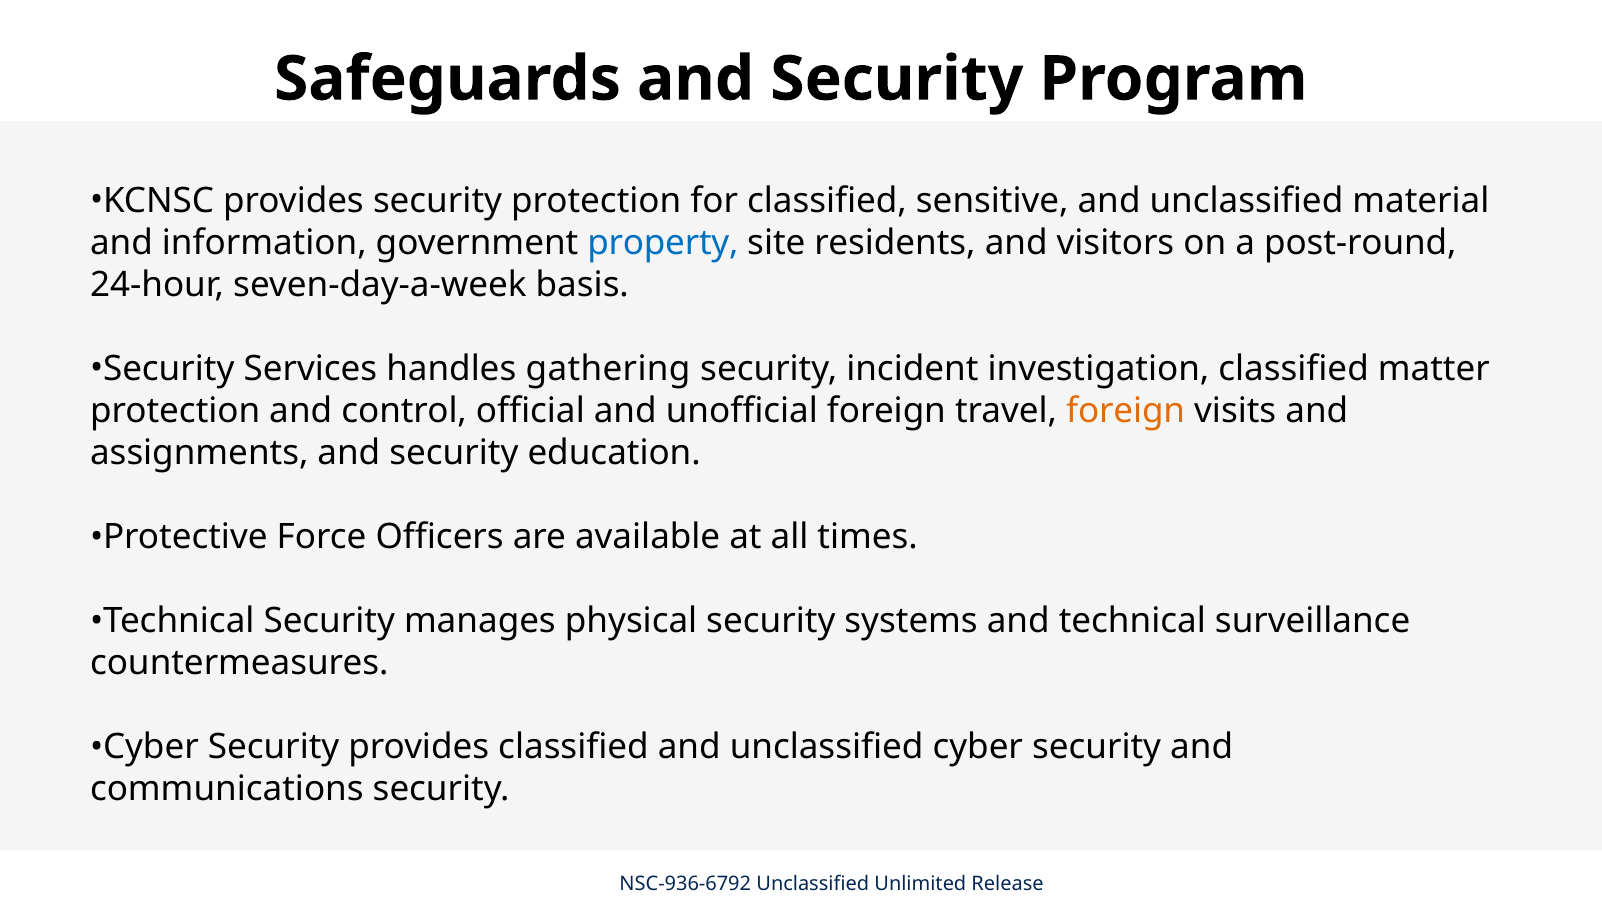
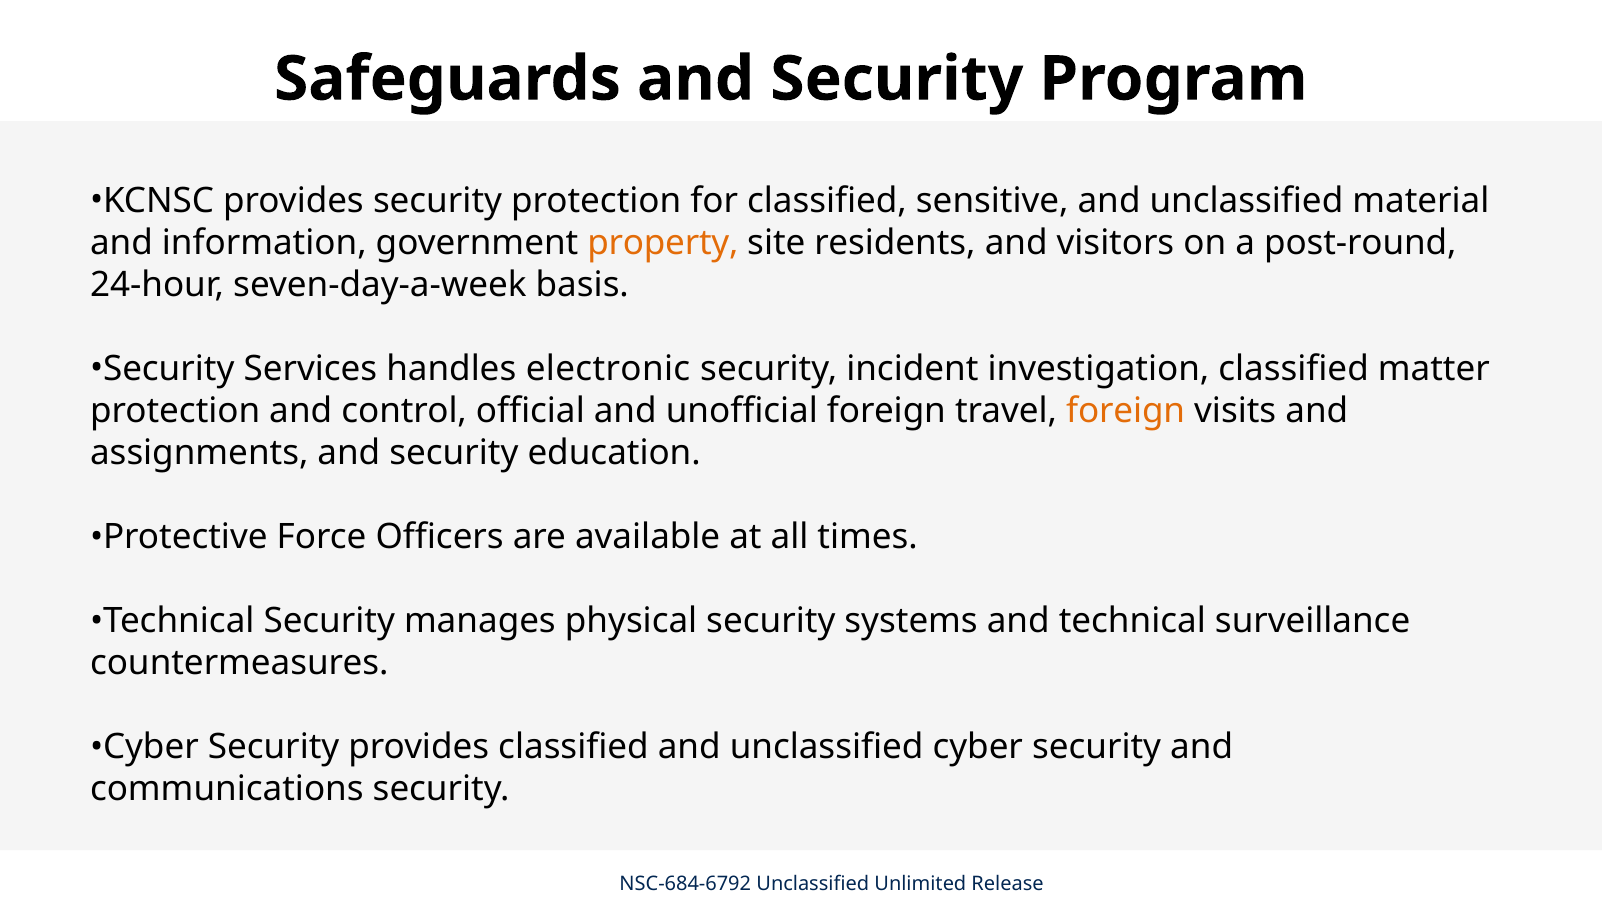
property colour: blue -> orange (663, 243)
gathering: gathering -> electronic (608, 369)
NSC-936-6792: NSC-936-6792 -> NSC-684-6792 (685, 884)
